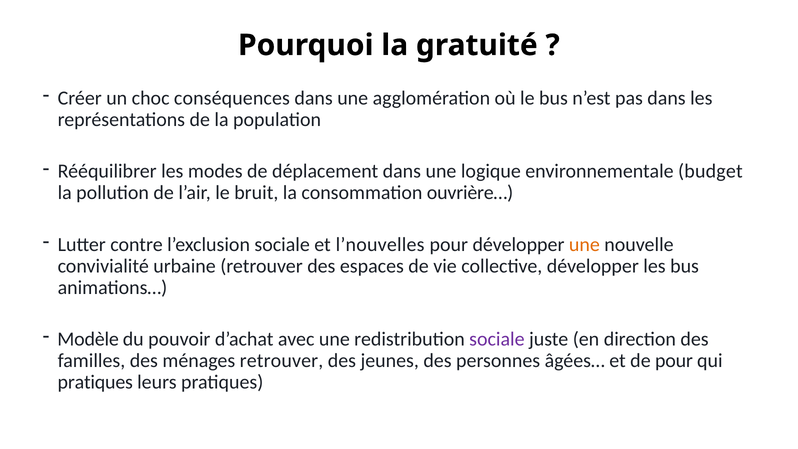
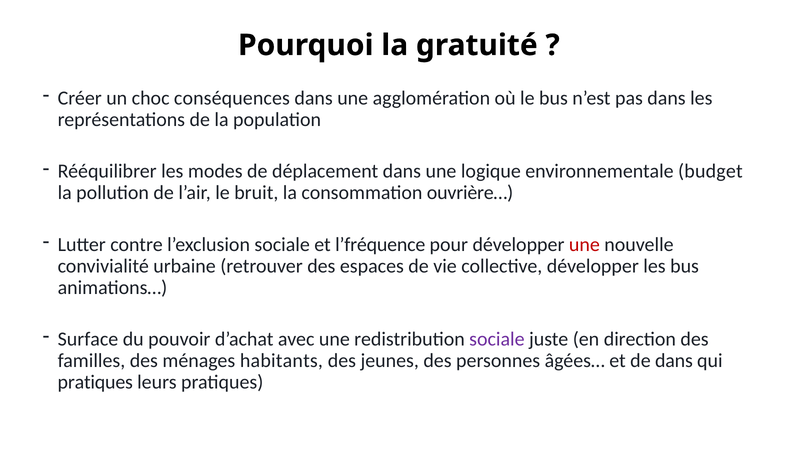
l’nouvelles: l’nouvelles -> l’fréquence (380, 244)
une colour: orange -> red (584, 244)
Modèle: Modèle -> Surface (88, 339)
ménages retrouver: retrouver -> habitants (281, 361)
de pour: pour -> dans (674, 361)
